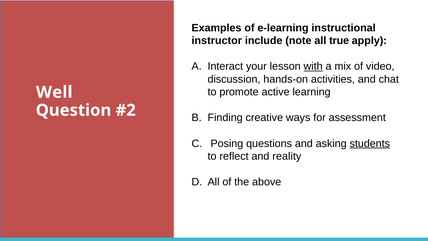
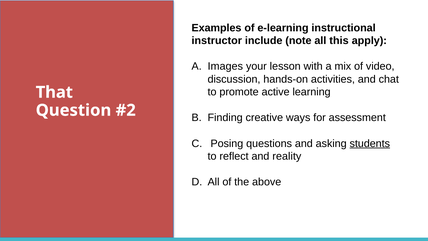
true: true -> this (339, 41)
Interact: Interact -> Images (225, 66)
with underline: present -> none (313, 66)
Well: Well -> That (54, 92)
